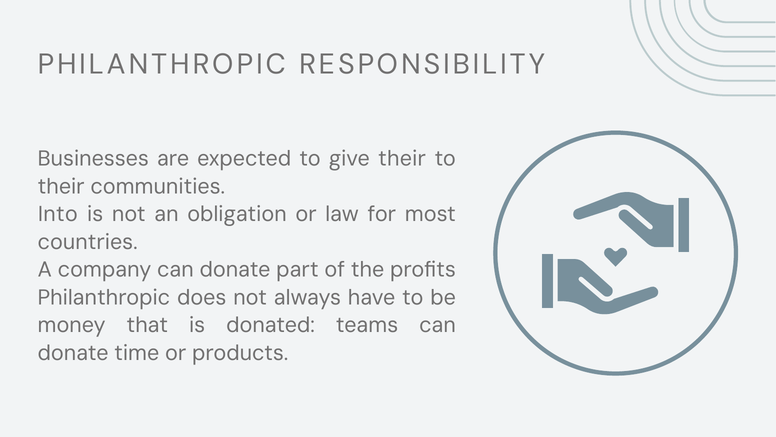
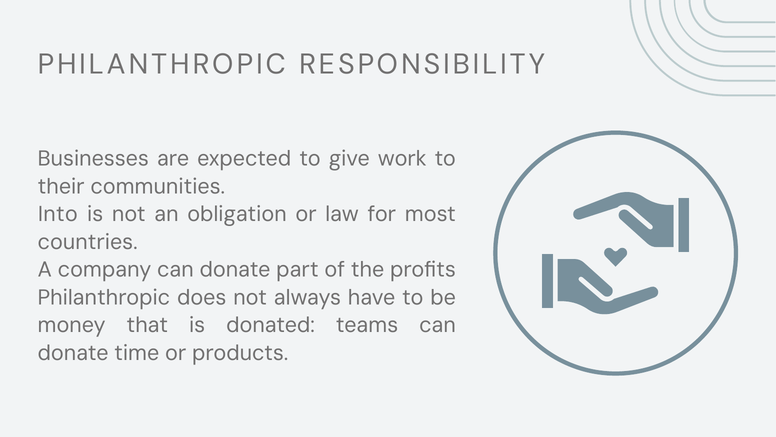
give their: their -> work (402, 159)
